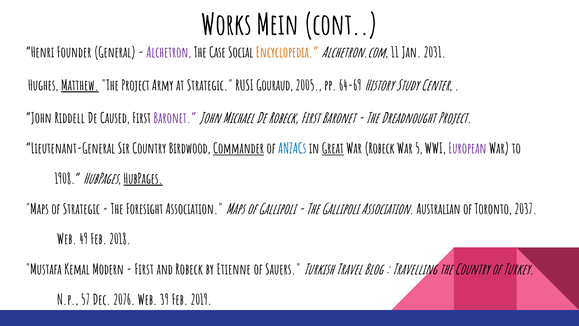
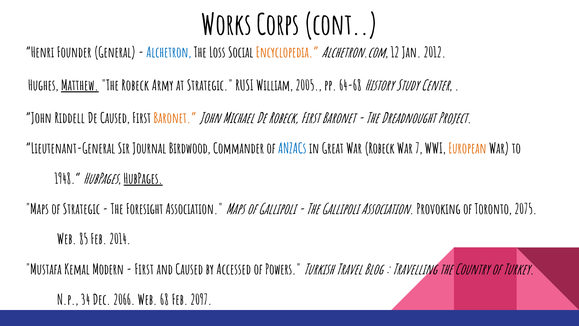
Mein: Mein -> Corps (278, 25)
Alchetron colour: purple -> blue (169, 53)
Case: Case -> Loss (217, 53)
11: 11 -> 12 (395, 53)
2031: 2031 -> 2012 (435, 53)
The Project: Project -> Robeck (135, 86)
Gouraud: Gouraud -> William (275, 86)
64-69: 64-69 -> 64-68 (350, 86)
Baronet colour: purple -> orange (175, 118)
Sir Country: Country -> Journal (149, 149)
Commander underline: present -> none (239, 149)
Great underline: present -> none (333, 149)
5: 5 -> 7 (419, 149)
European colour: purple -> orange (467, 149)
1908: 1908 -> 1948 (68, 179)
Australian: Australian -> Provoking (439, 209)
2037: 2037 -> 2075 (526, 209)
49: 49 -> 85 (84, 239)
2018: 2018 -> 2014 (120, 239)
and Robeck: Robeck -> Caused (189, 270)
Etienne: Etienne -> Accessed (234, 270)
Sauers: Sauers -> Powers (283, 270)
57: 57 -> 34 (86, 300)
2076: 2076 -> 2066 (124, 300)
39: 39 -> 68 (164, 300)
2019: 2019 -> 2097 (201, 300)
